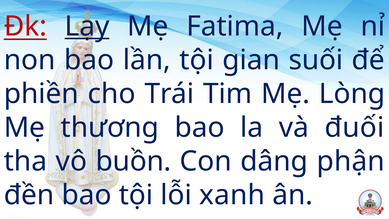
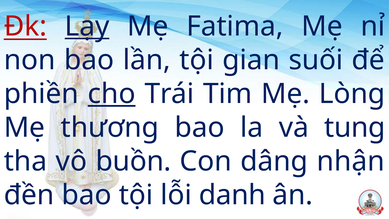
cho underline: none -> present (112, 94)
đuối: đuối -> tung (355, 128)
phận: phận -> nhận (351, 161)
xanh: xanh -> danh (232, 195)
